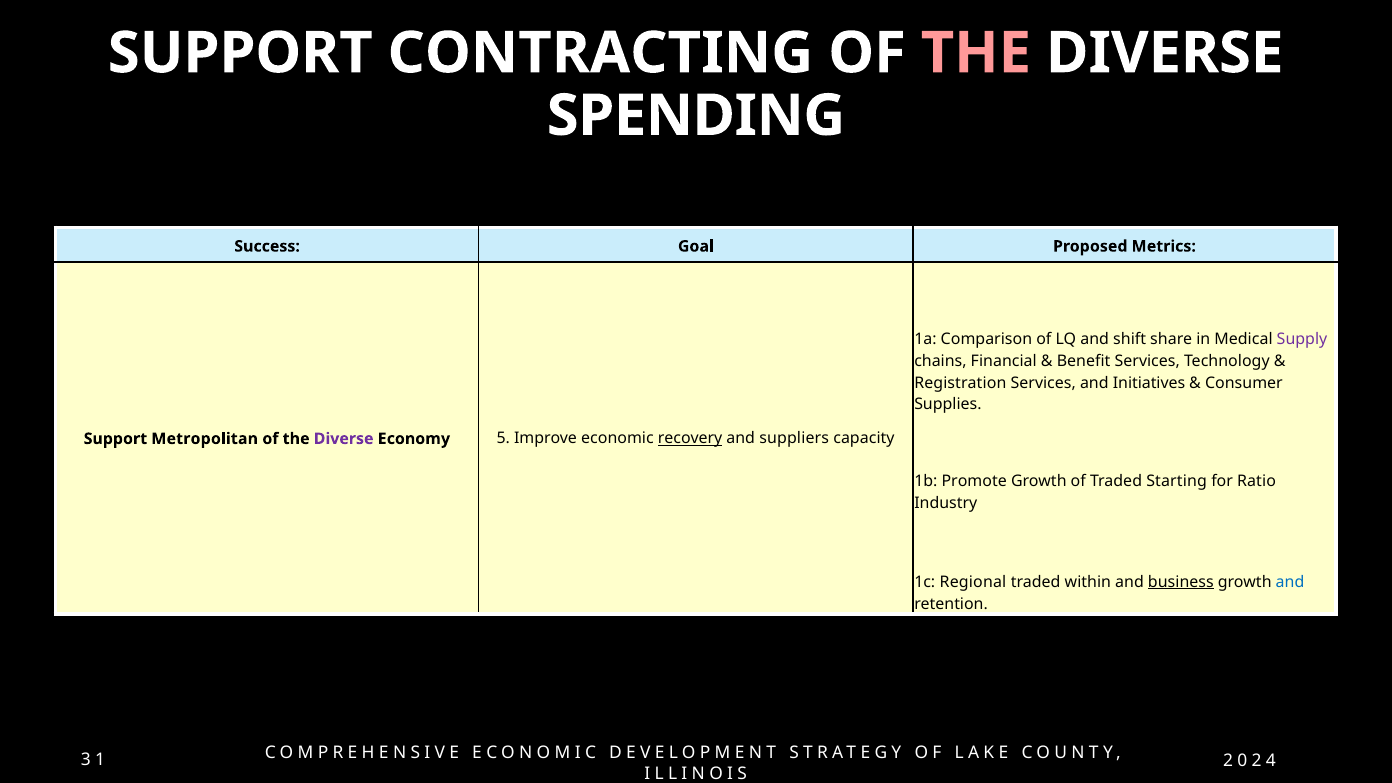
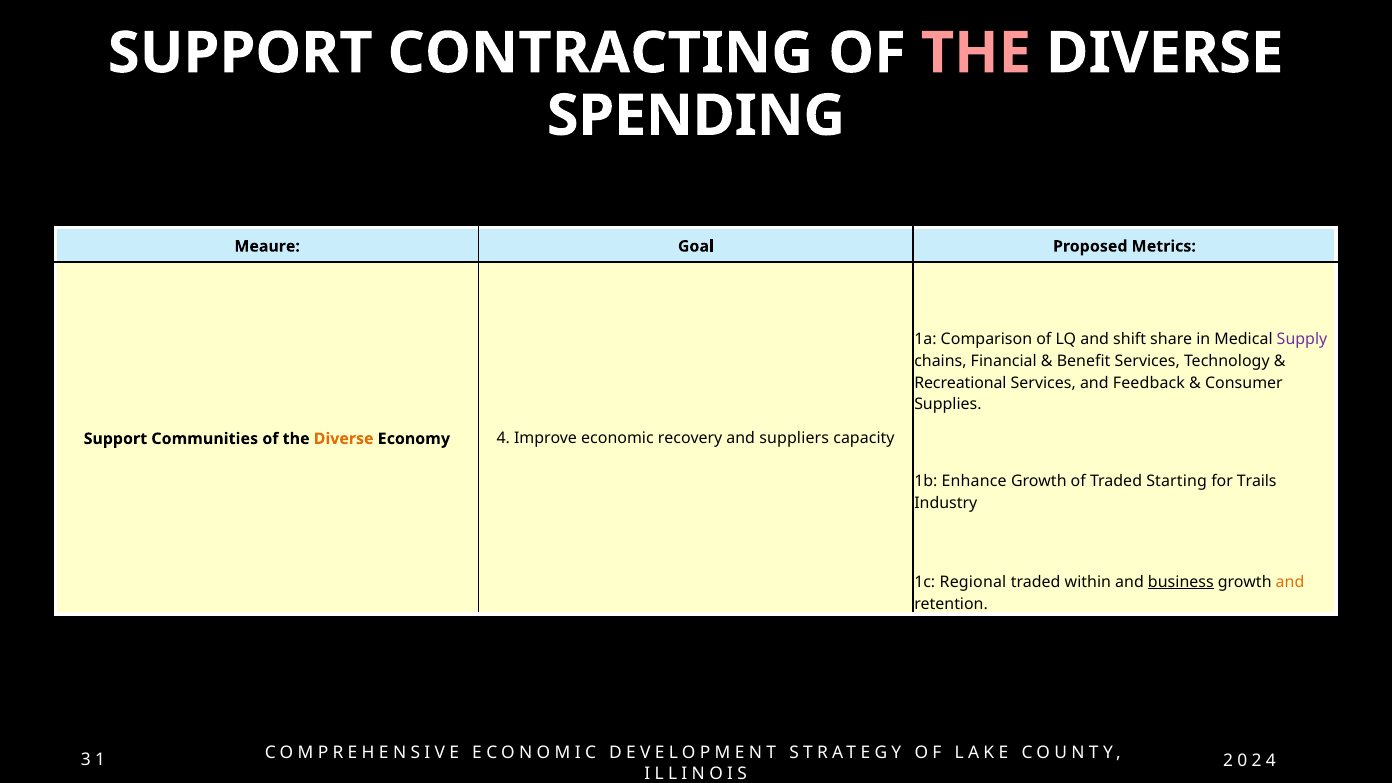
Success: Success -> Meaure (267, 246)
Registration: Registration -> Recreational (960, 383)
Initiatives: Initiatives -> Feedback (1149, 383)
Metropolitan: Metropolitan -> Communities (205, 439)
Diverse colour: purple -> orange (344, 439)
5: 5 -> 4 (503, 439)
recovery underline: present -> none (690, 439)
Promote: Promote -> Enhance (974, 482)
Ratio: Ratio -> Trails (1257, 482)
and colour: blue -> orange (1290, 582)
